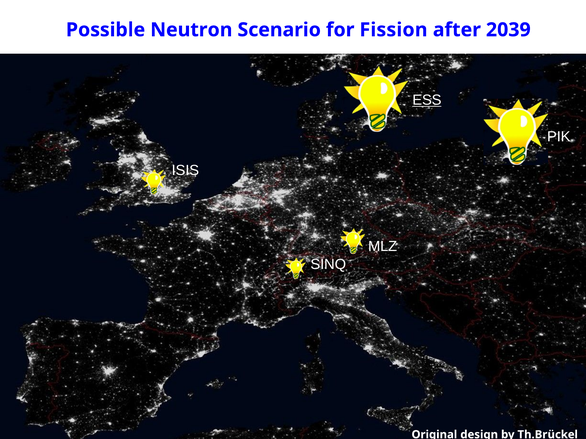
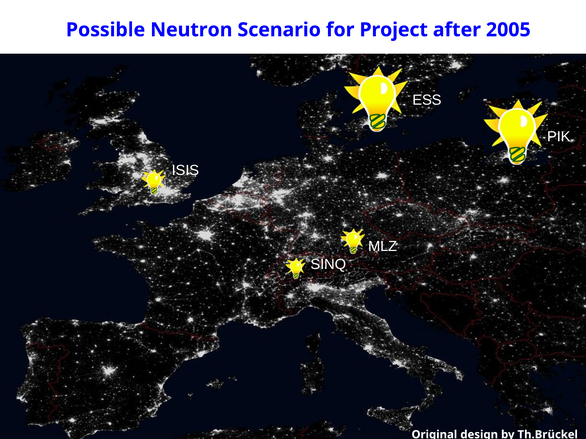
Fission: Fission -> Project (394, 30)
2039: 2039 -> 2005 (508, 30)
ESS underline: present -> none (427, 100)
